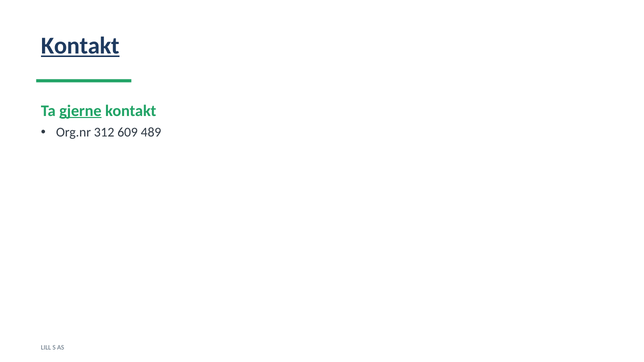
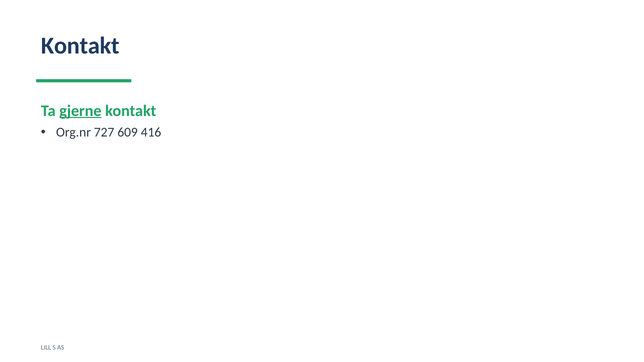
Kontakt underline: present -> none (80, 46)
312: 312 -> 727 (104, 132)
489: 489 -> 416 (151, 132)
